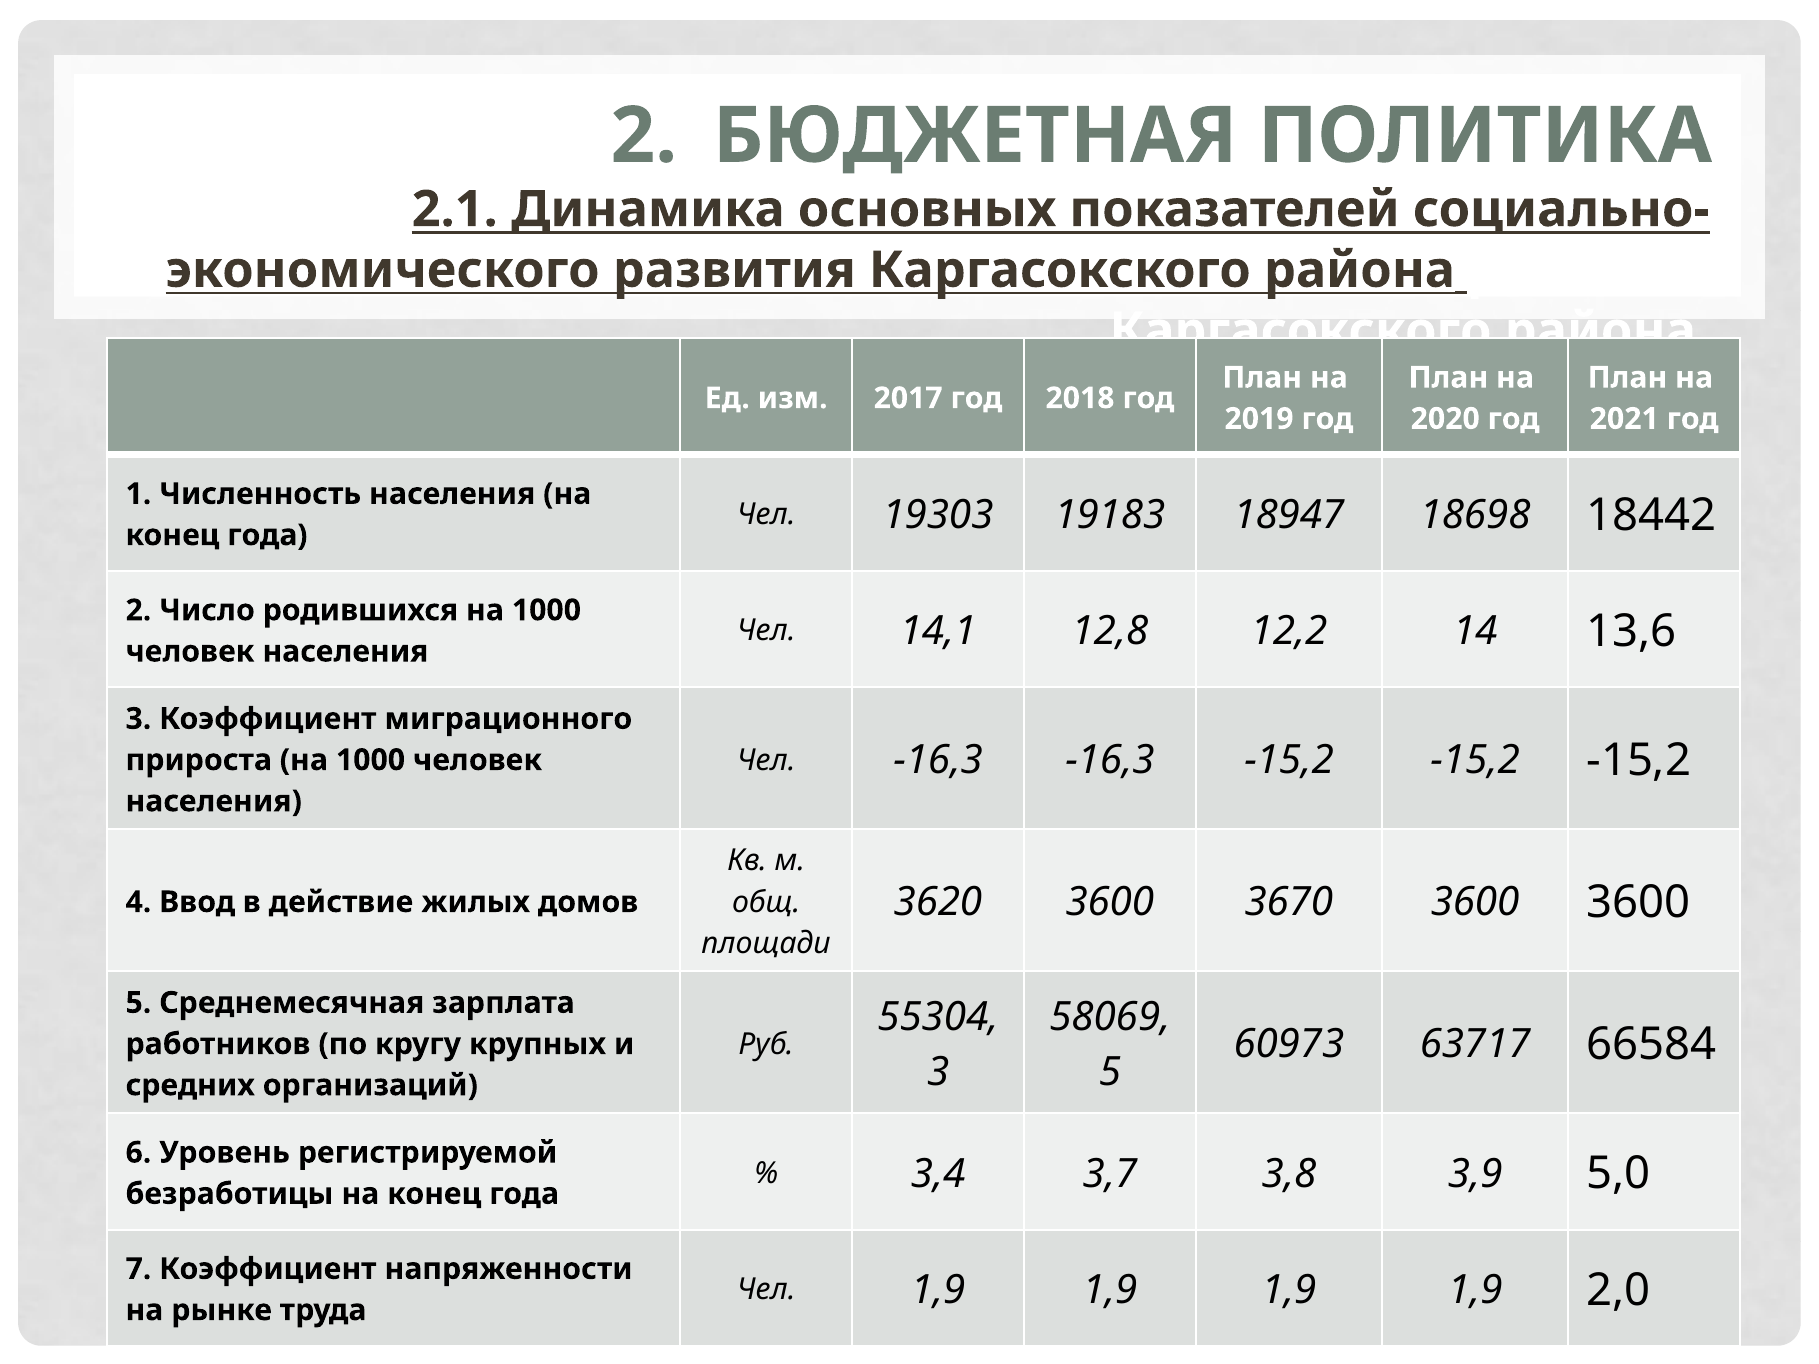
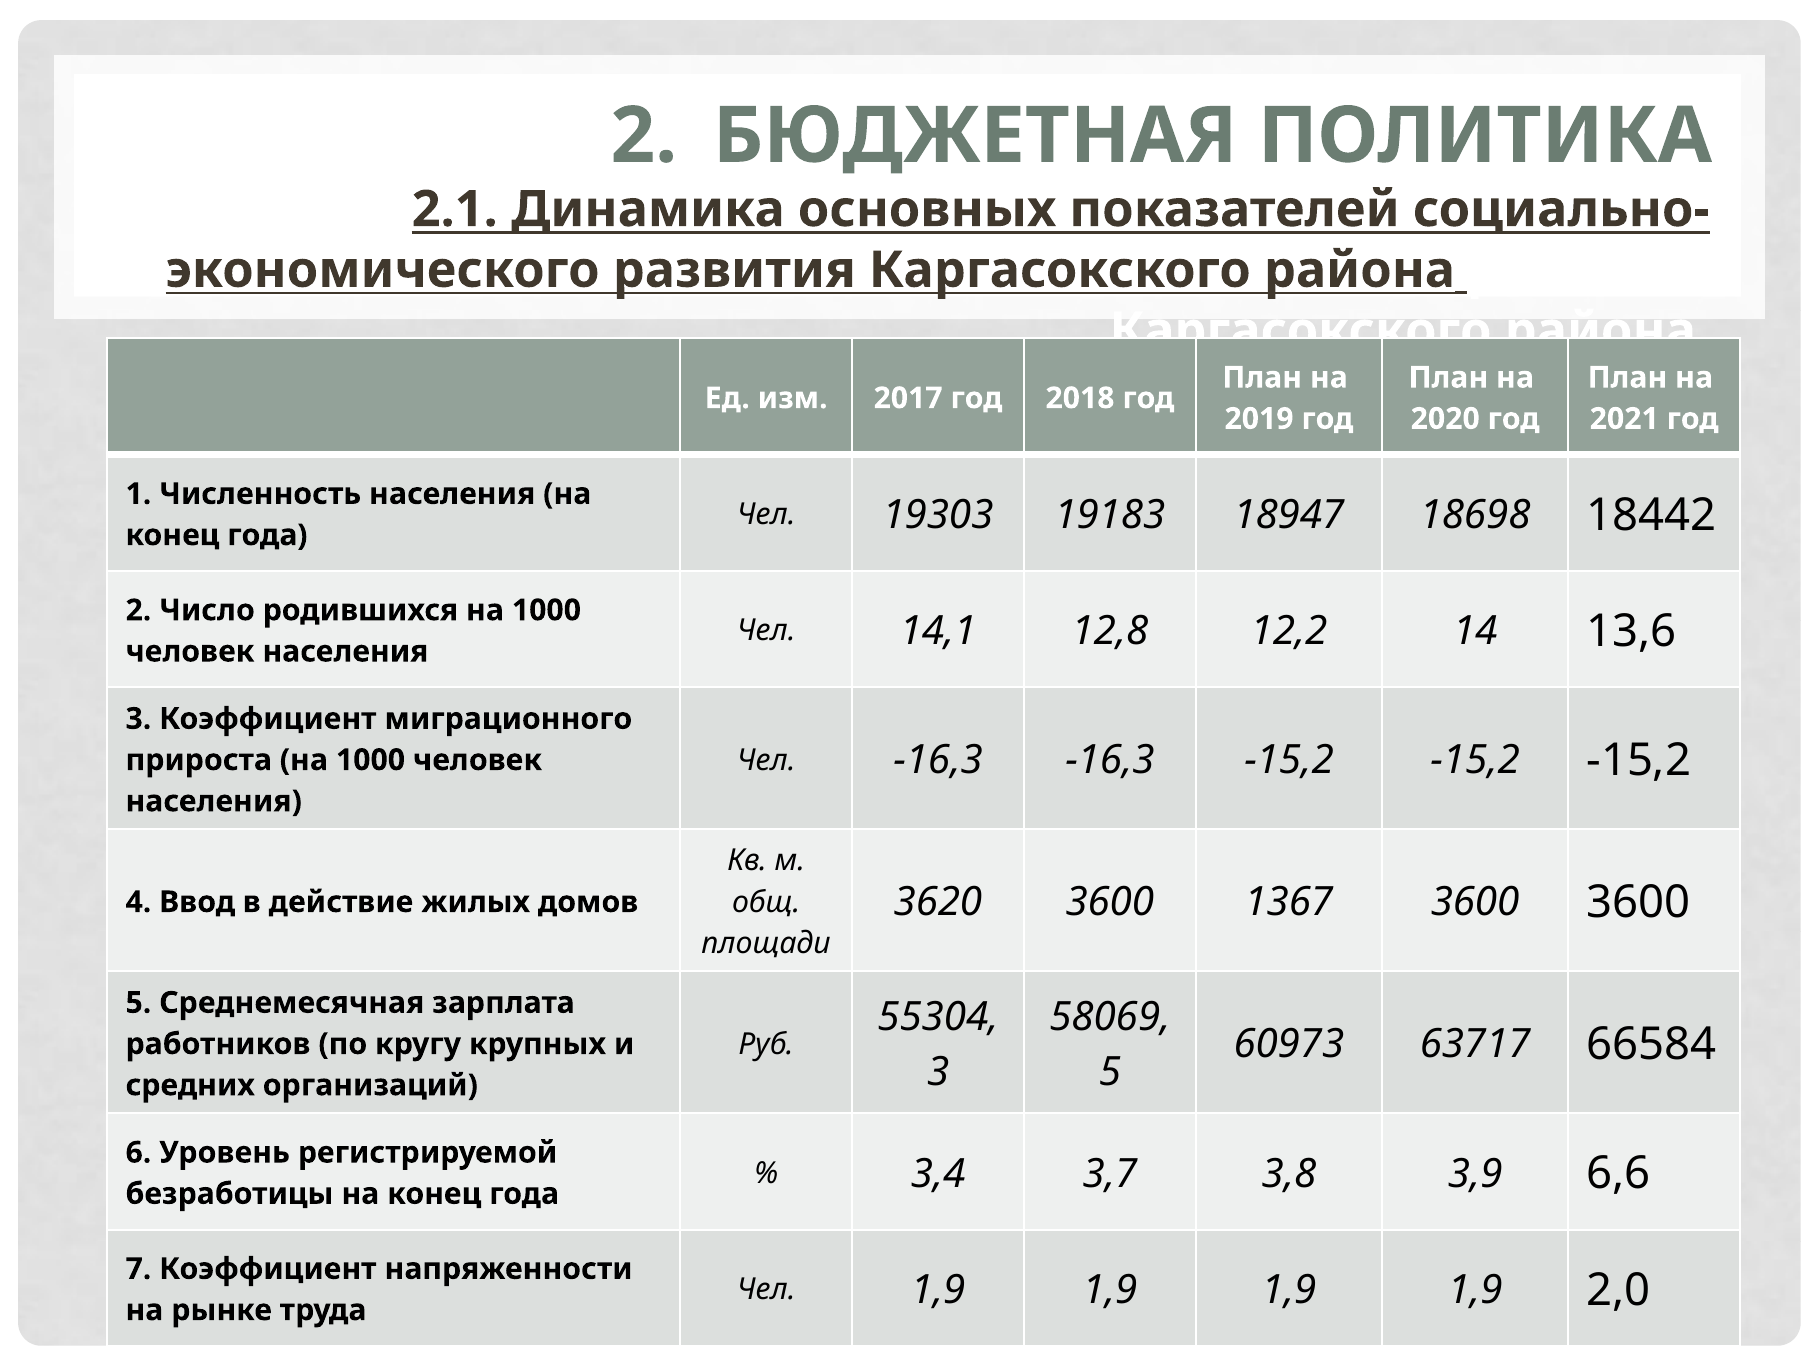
3670: 3670 -> 1367 (1289, 903)
5,0: 5,0 -> 6,6 (1619, 1174)
